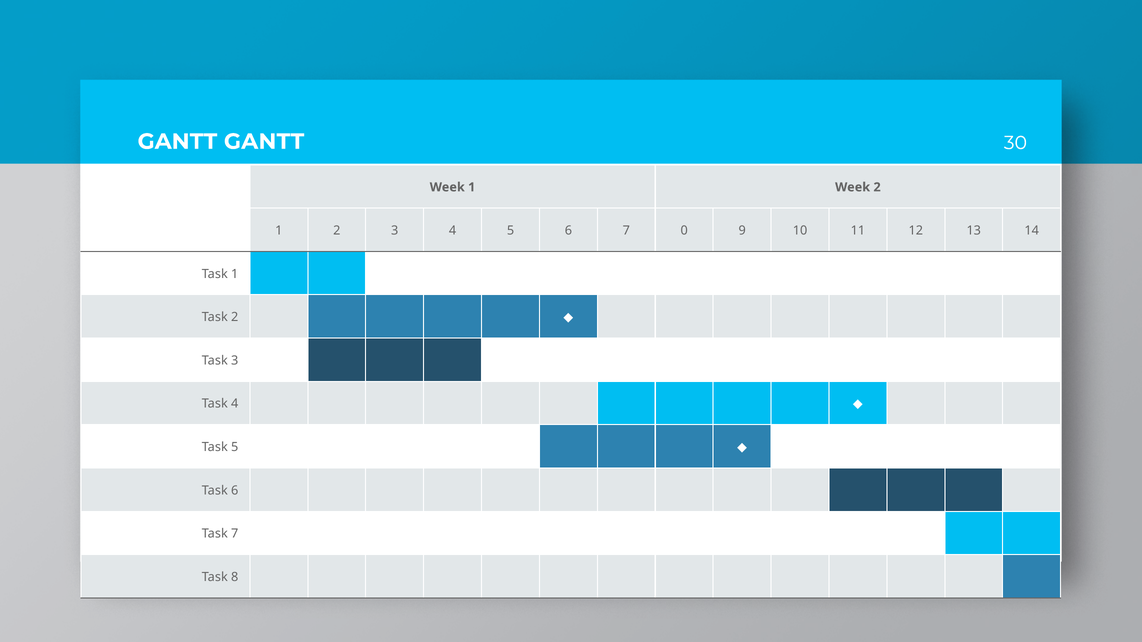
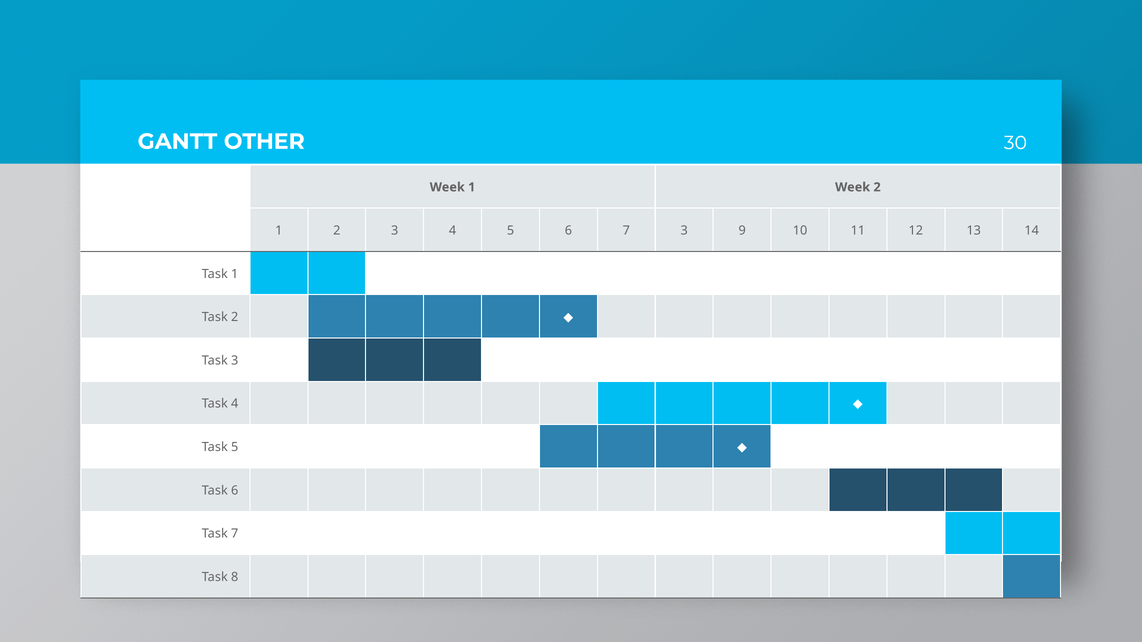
GANTT GANTT: GANTT -> OTHER (264, 142)
7 0: 0 -> 3 (684, 231)
